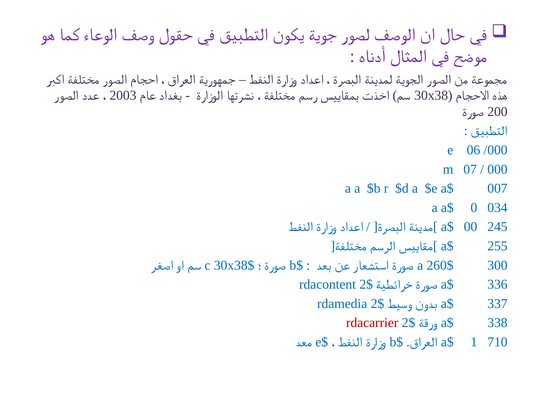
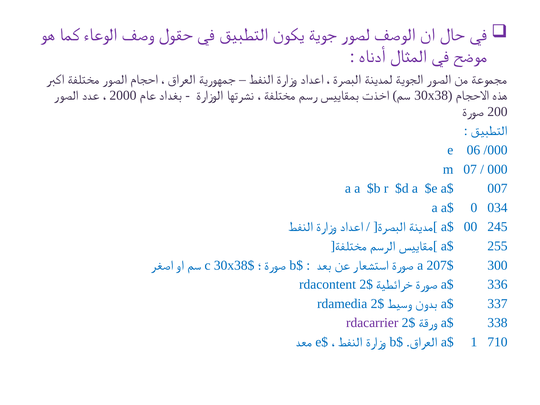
2003: 2003 -> 2000 (123, 95)
260: 260 -> 207 (437, 265)
rdacarrier colour: red -> purple (372, 323)
